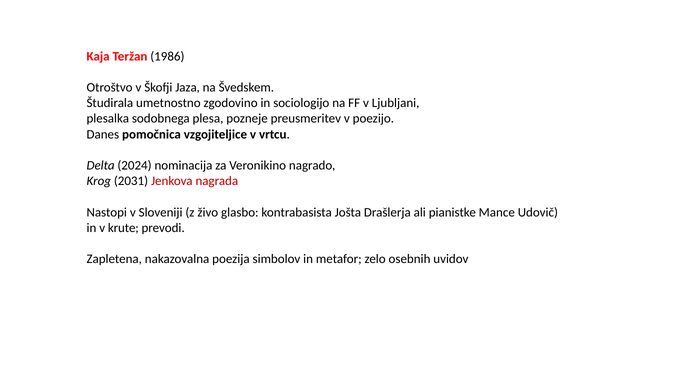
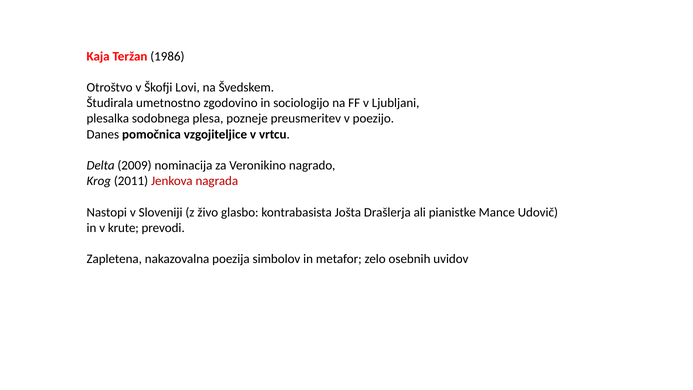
Jaza: Jaza -> Lovi (188, 87)
2024: 2024 -> 2009 (135, 165)
2031: 2031 -> 2011 (131, 181)
